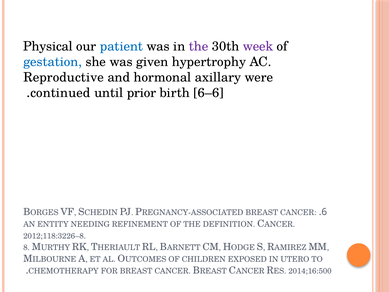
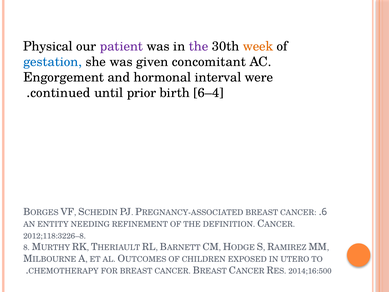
patient colour: blue -> purple (121, 46)
week colour: purple -> orange (258, 46)
hypertrophy: hypertrophy -> concomitant (209, 62)
Reproductive: Reproductive -> Engorgement (64, 77)
axillary: axillary -> interval (218, 77)
6–6: 6–6 -> 6–4 (208, 93)
